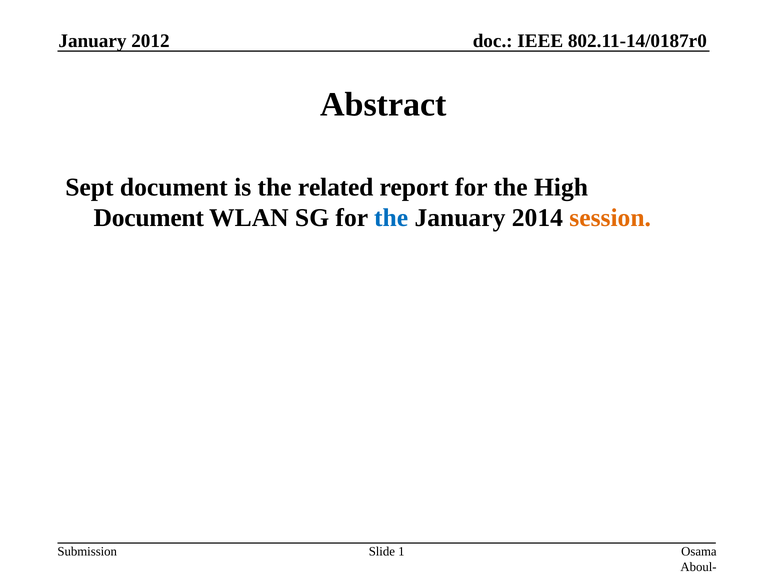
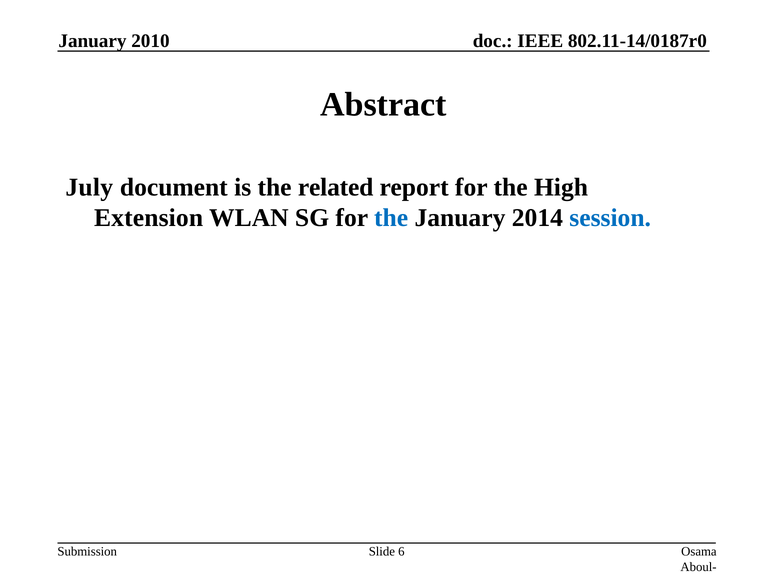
2012: 2012 -> 2010 (150, 41)
Sept: Sept -> July (89, 187)
Document: Document -> Extension (149, 218)
session colour: orange -> blue (610, 218)
1: 1 -> 6 (401, 552)
